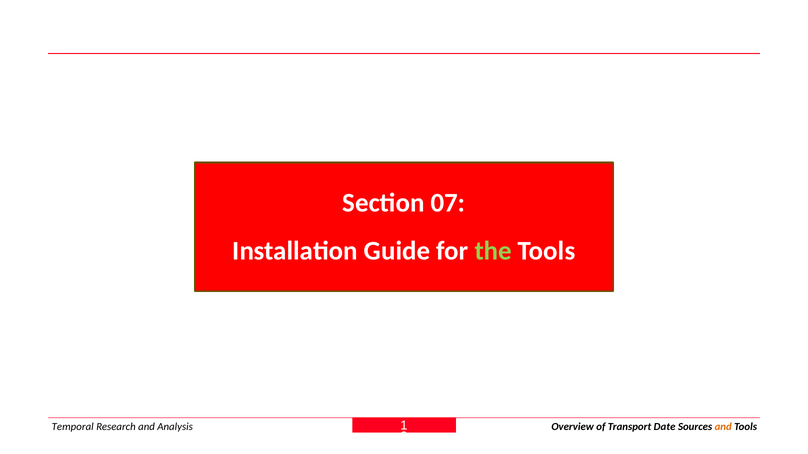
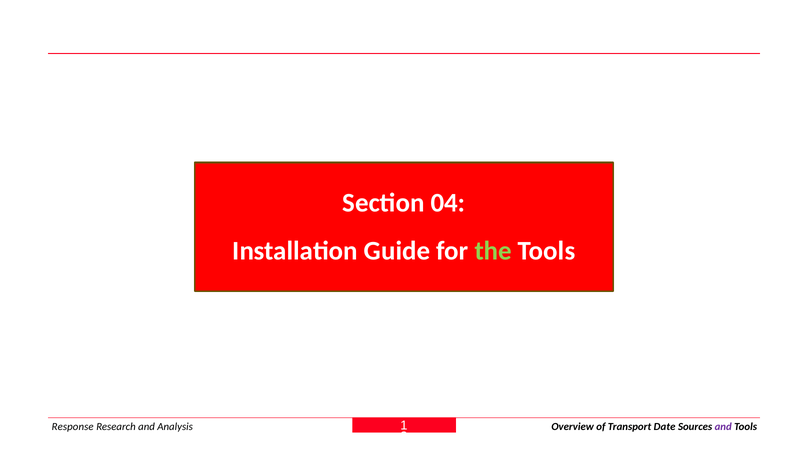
07: 07 -> 04 (448, 203)
Temporal: Temporal -> Response (73, 427)
and colour: orange -> purple (723, 427)
